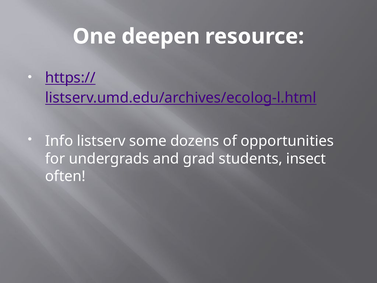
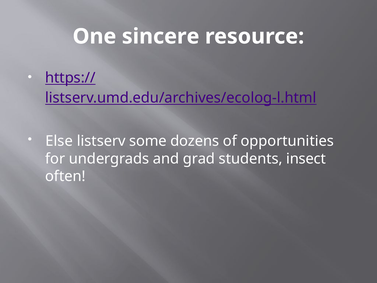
deepen: deepen -> sincere (161, 36)
Info: Info -> Else (59, 141)
